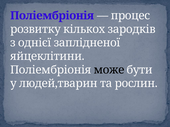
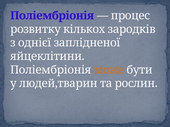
може colour: black -> orange (109, 70)
